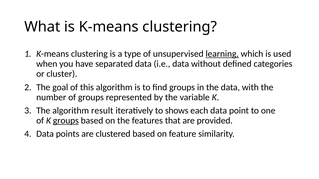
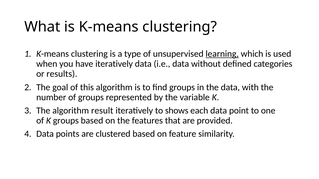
have separated: separated -> iteratively (114, 64)
cluster: cluster -> results (62, 74)
groups underline: present -> none (66, 121)
